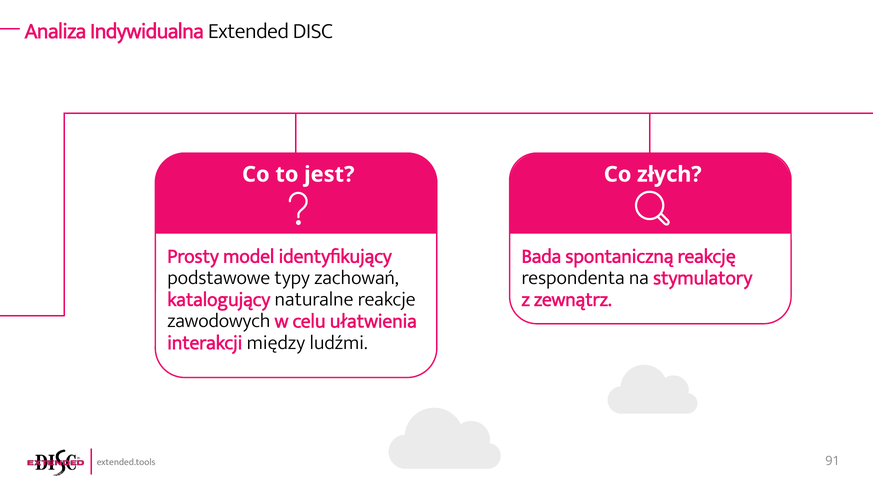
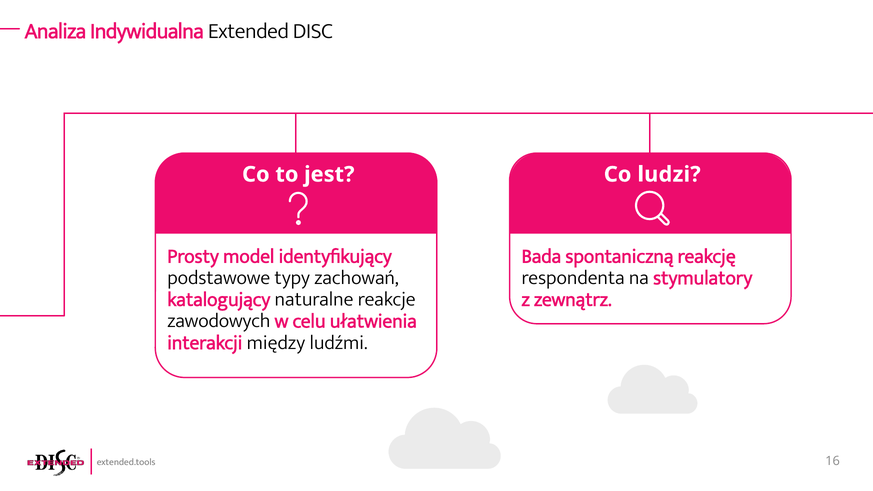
złych: złych -> ludzi (669, 174)
91: 91 -> 16 (833, 461)
